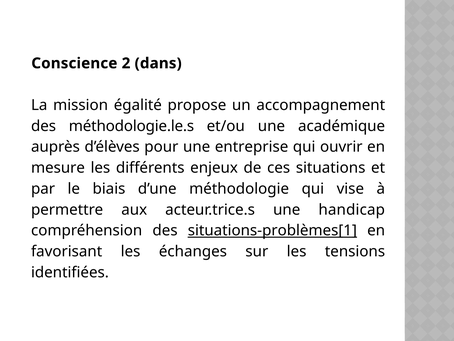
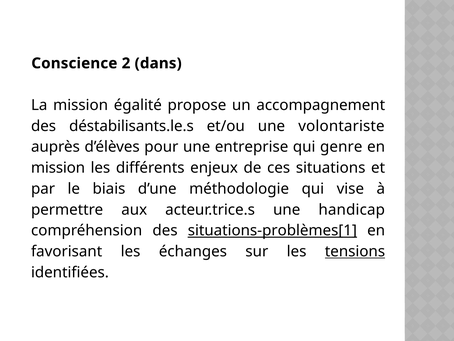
méthodologie.le.s: méthodologie.le.s -> déstabilisants.le.s (131, 126)
académique: académique -> volontariste (341, 126)
ouvrir: ouvrir -> genre (341, 147)
mesure: mesure -> mission (58, 168)
tensions underline: none -> present (355, 251)
